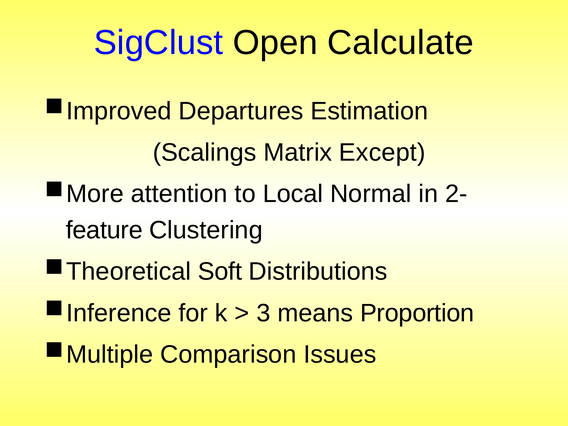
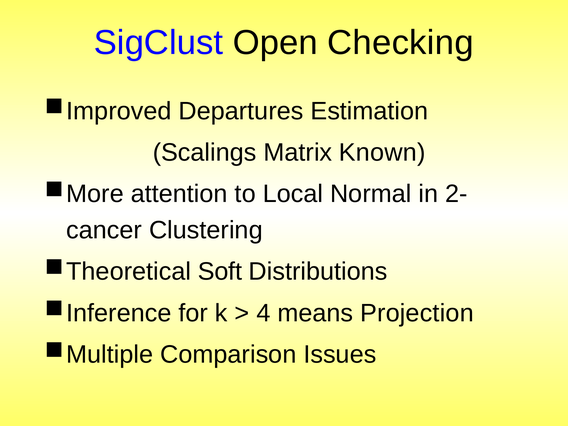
Calculate: Calculate -> Checking (400, 43)
Except: Except -> Known (382, 152)
feature: feature -> cancer (104, 230)
3: 3 -> 4 (263, 313)
Proportion: Proportion -> Projection (417, 313)
